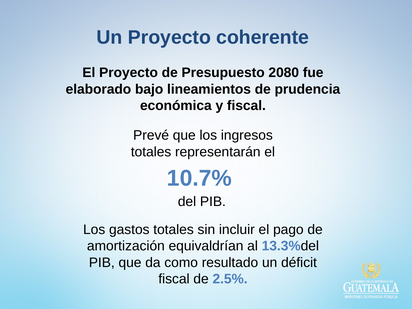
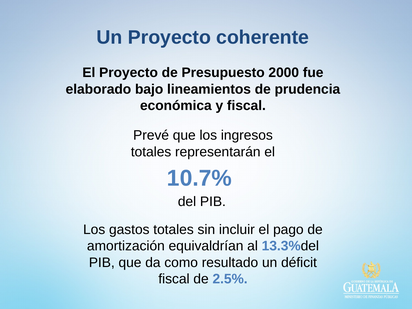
2080: 2080 -> 2000 (284, 73)
